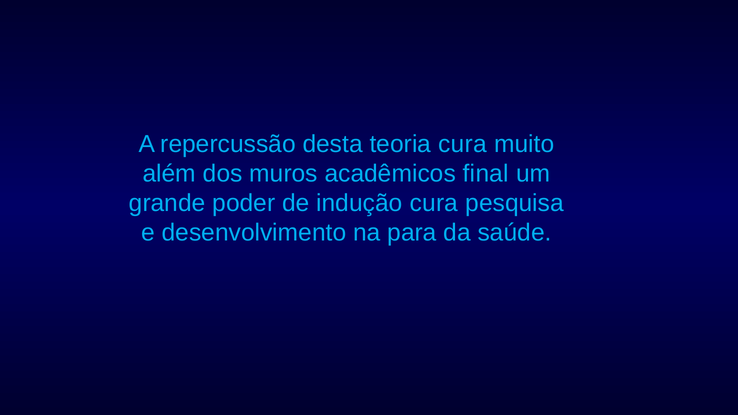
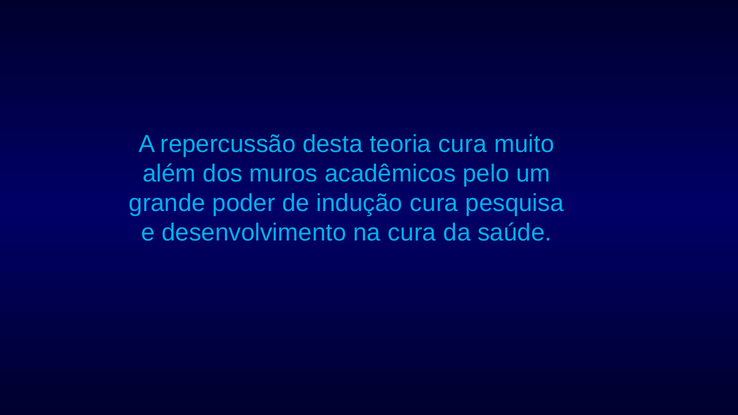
final: final -> pelo (486, 174)
na para: para -> cura (412, 233)
